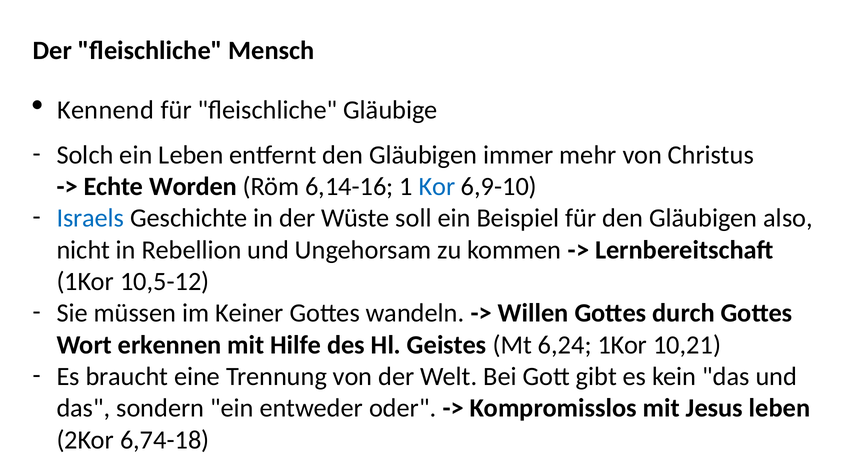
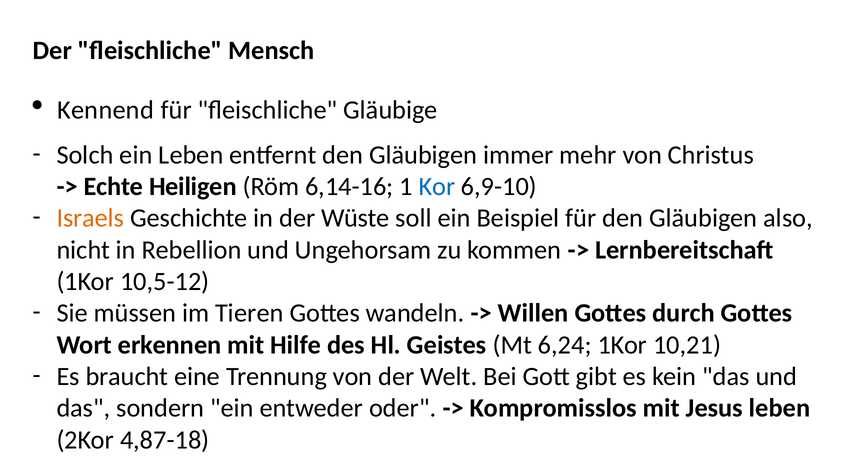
Worden: Worden -> Heiligen (193, 186)
Israels colour: blue -> orange (90, 218)
Keiner: Keiner -> Tieren (249, 313)
6,74-18: 6,74-18 -> 4,87-18 (165, 440)
